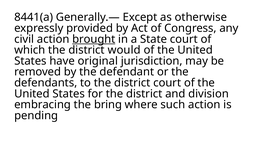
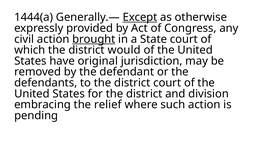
8441(a: 8441(a -> 1444(a (34, 17)
Except underline: none -> present (140, 17)
bring: bring -> relief (108, 105)
